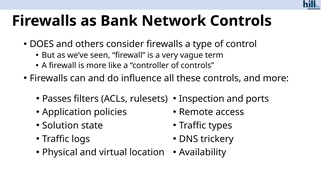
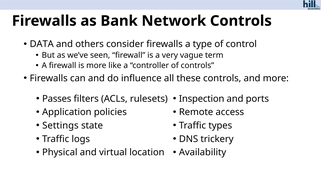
DOES: DOES -> DATA (42, 44)
Solution: Solution -> Settings (60, 126)
